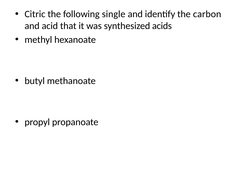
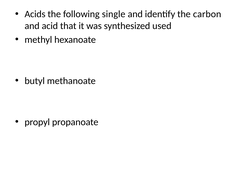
Citric: Citric -> Acids (35, 14)
acids: acids -> used (162, 26)
